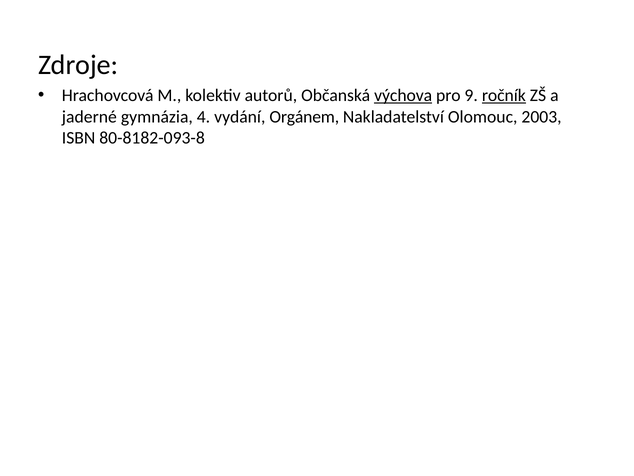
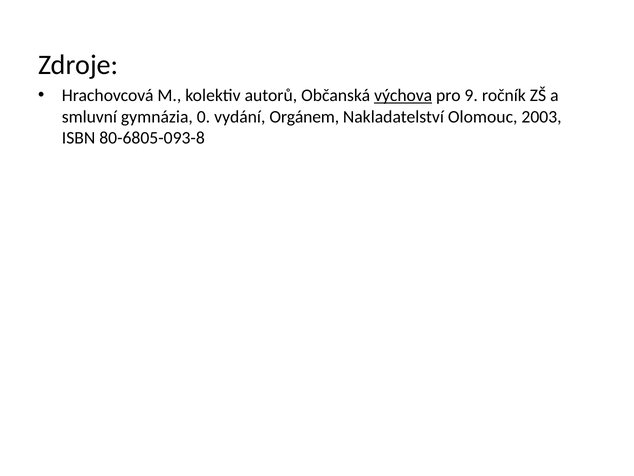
ročník underline: present -> none (504, 95)
jaderné: jaderné -> smluvní (89, 117)
4: 4 -> 0 (203, 117)
80-8182-093-8: 80-8182-093-8 -> 80-6805-093-8 (152, 138)
